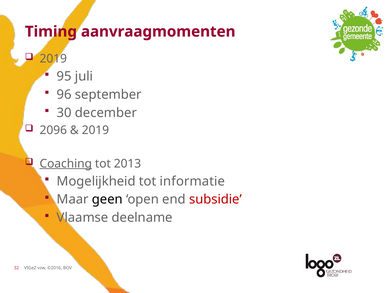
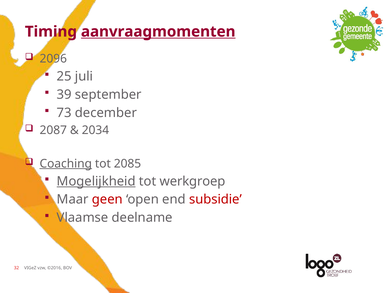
aanvraagmomenten underline: none -> present (158, 32)
2019: 2019 -> 2096 (53, 59)
95: 95 -> 25 (64, 76)
96: 96 -> 39 (64, 95)
30: 30 -> 73 (64, 113)
2096: 2096 -> 2087 (53, 130)
2019: 2019 -> 2034 (95, 130)
2013: 2013 -> 2085 (127, 164)
Mogelijkheid underline: none -> present (96, 181)
informatie: informatie -> werkgroep (192, 181)
geen colour: black -> red (107, 200)
